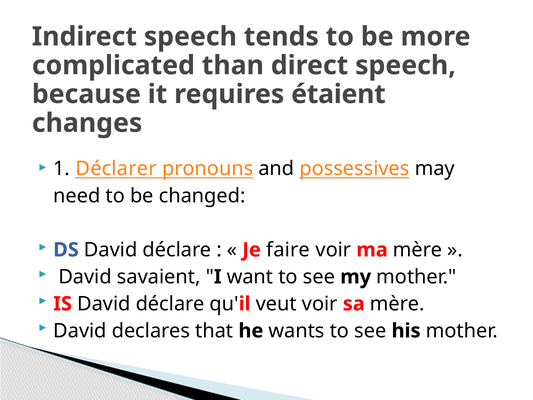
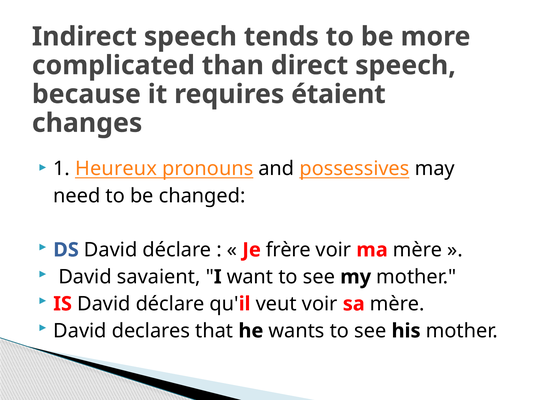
Déclarer: Déclarer -> Heureux (116, 169)
faire: faire -> frère (288, 250)
